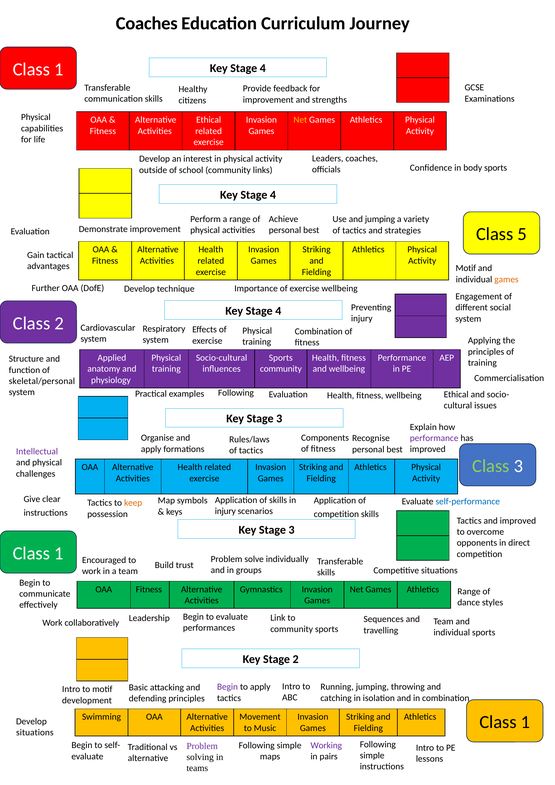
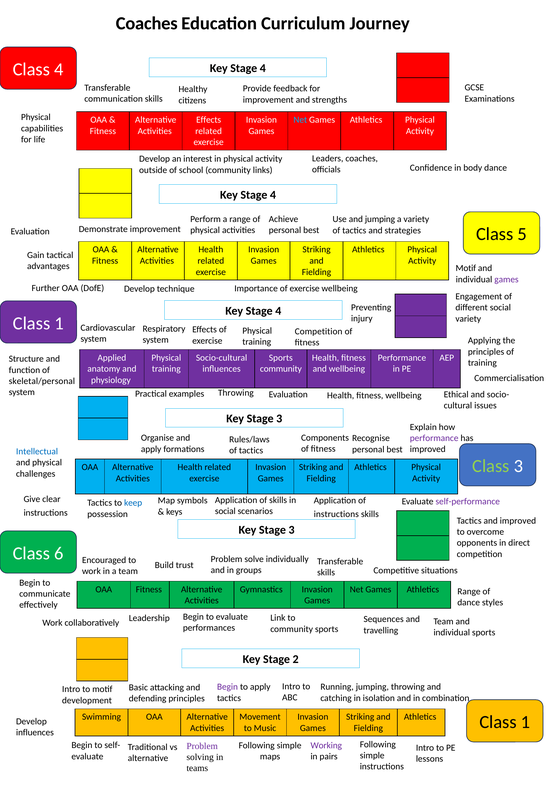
1: 1 -> 4 (59, 69)
Ethical: Ethical -> Effects (209, 120)
Net colour: yellow -> light blue (300, 120)
body sports: sports -> dance (496, 168)
games colour: orange -> purple (506, 279)
system: system -> variety (468, 319)
2: 2 -> 1 (59, 323)
Combination: Combination -> Competition (319, 331)
Following: Following -> Throwing (236, 393)
Intellectual colour: purple -> blue (37, 451)
self-performance colour: blue -> purple (468, 501)
keep colour: orange -> blue (133, 503)
injury: injury -> social (225, 511)
competition: competition -> instructions (336, 514)
1: 1 -> 6 (59, 553)
situations: situations -> influences (35, 732)
